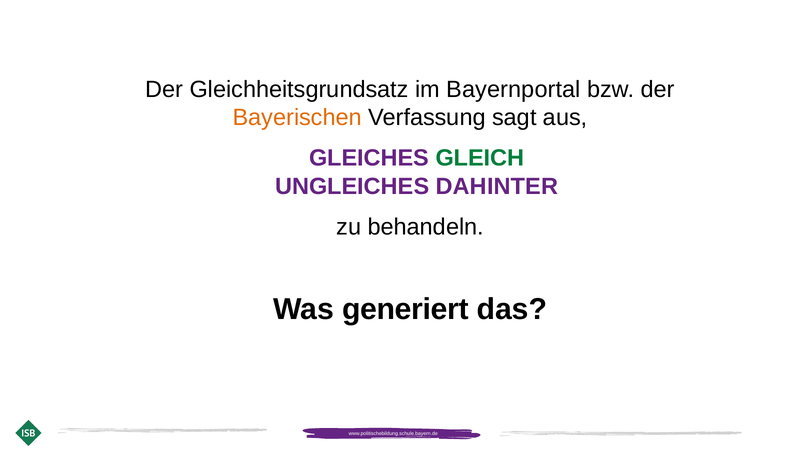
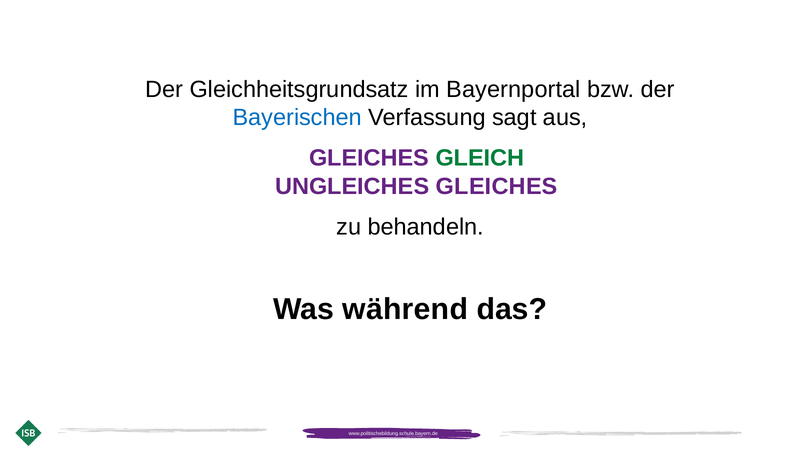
Bayerischen colour: orange -> blue (297, 118)
UNGLEICHES DAHINTER: DAHINTER -> GLEICHES (497, 187)
generiert: generiert -> während (405, 309)
